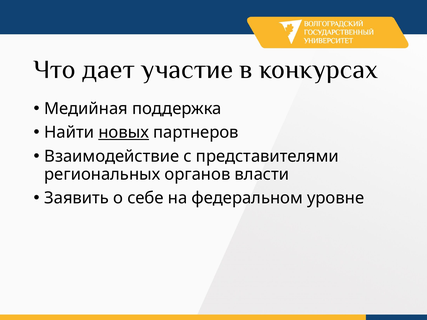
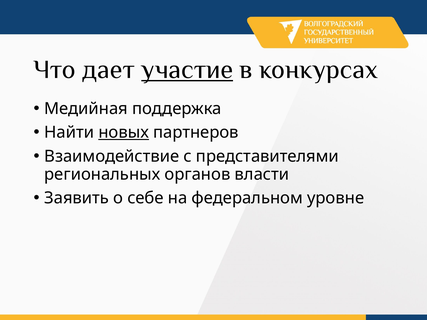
участие underline: none -> present (187, 69)
